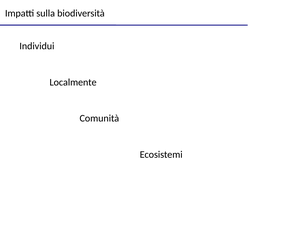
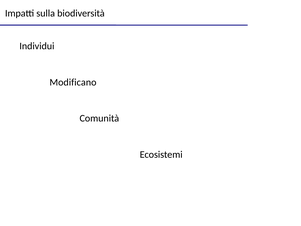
Localmente: Localmente -> Modificano (73, 82)
